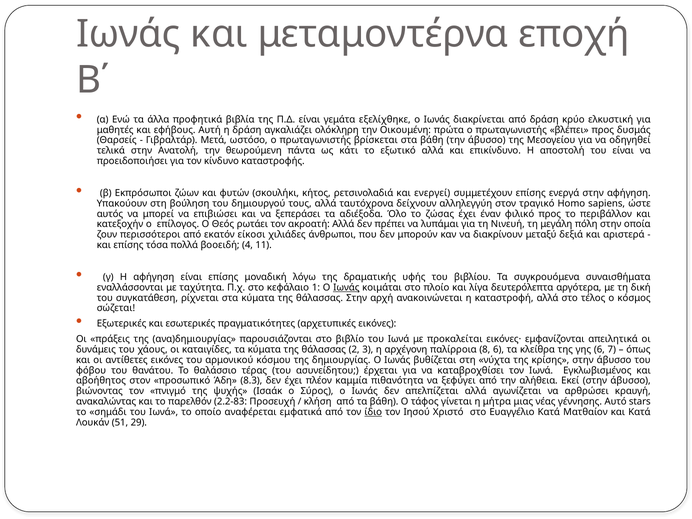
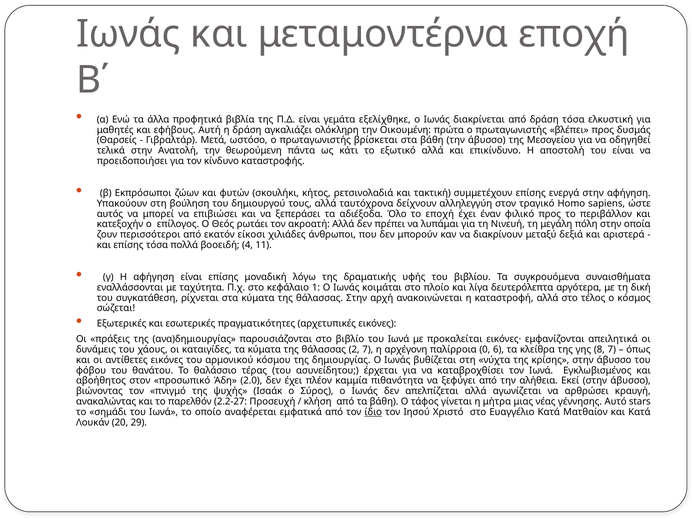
δράση κρύο: κρύο -> τόσα (573, 119)
ενεργεί: ενεργεί -> τακτική (432, 193)
το ζώσας: ζώσας -> εποχή (440, 214)
Ιωνάς underline: present -> none (346, 287)
2 3: 3 -> 7 (368, 350)
8: 8 -> 0 (485, 350)
γης 6: 6 -> 8 (599, 350)
8.3: 8.3 -> 2.0 (251, 381)
2.2-83: 2.2-83 -> 2.2-27 (231, 402)
51: 51 -> 20 (120, 422)
